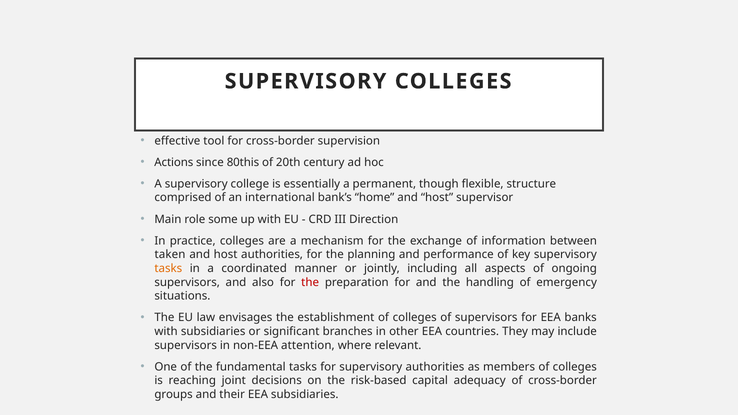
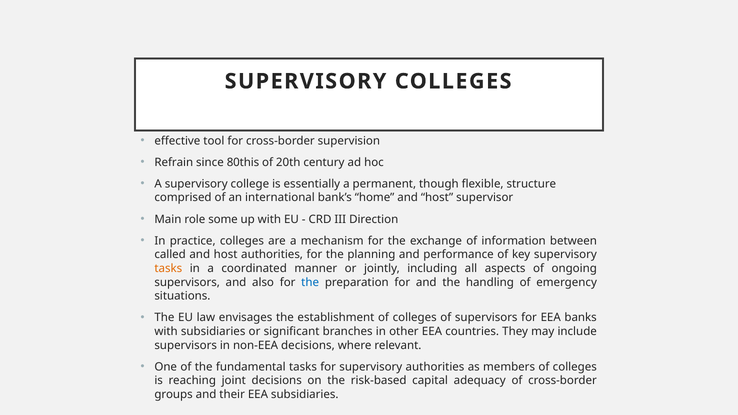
Actions: Actions -> Refrain (174, 162)
taken: taken -> called (170, 255)
the colour: red -> blue (310, 282)
non-EEA attention: attention -> decisions (308, 345)
